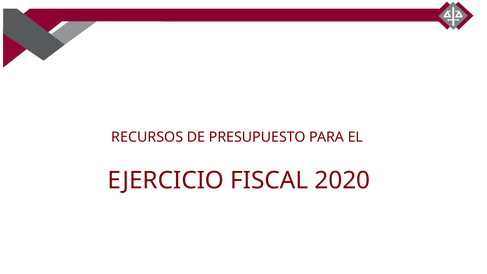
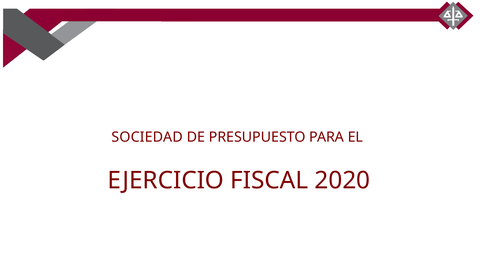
RECURSOS: RECURSOS -> SOCIEDAD (147, 137)
